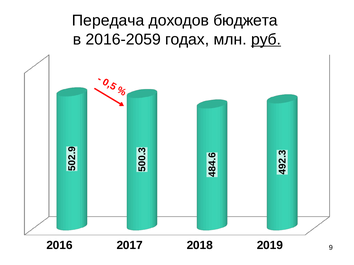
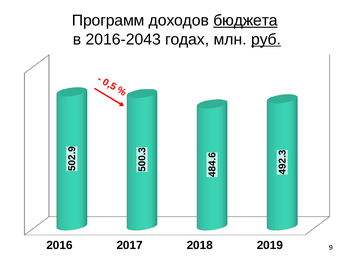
Передача: Передача -> Программ (108, 21)
бюджета underline: none -> present (245, 21)
2016-2059: 2016-2059 -> 2016-2043 (123, 39)
